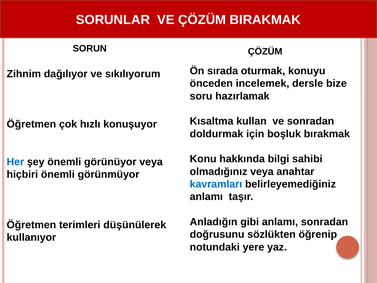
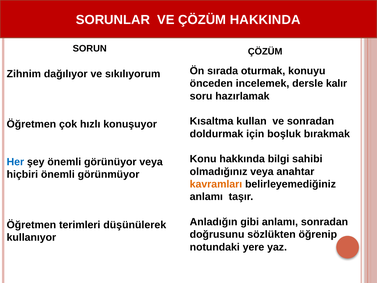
BIRAKMAK: BIRAKMAK -> HAKKINDA (265, 20)
bize: bize -> kalır (337, 83)
kavramları colour: blue -> orange (216, 184)
